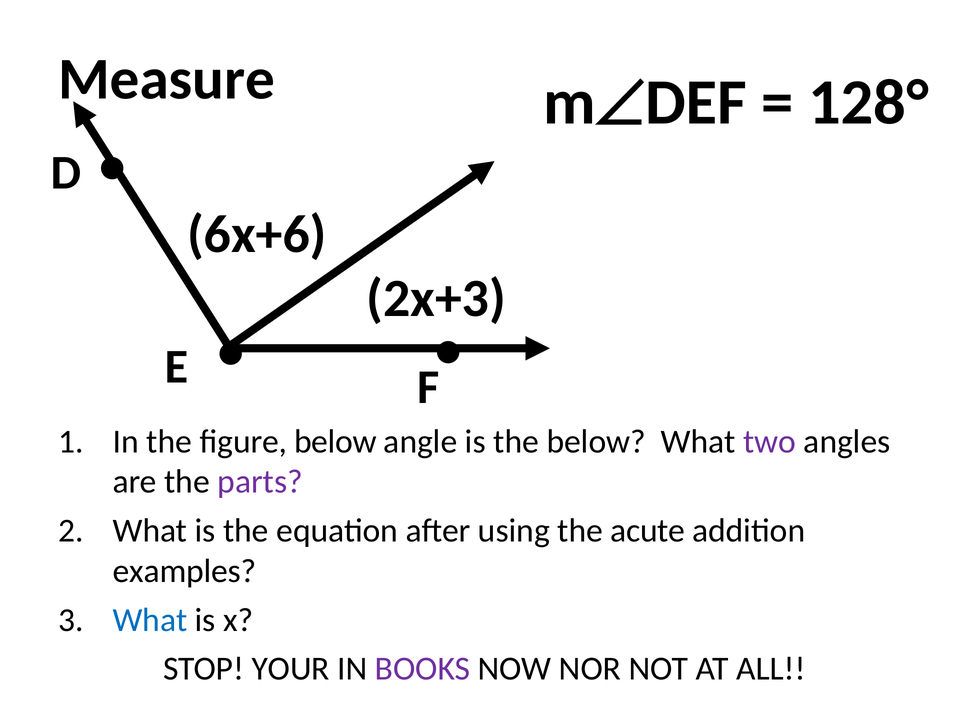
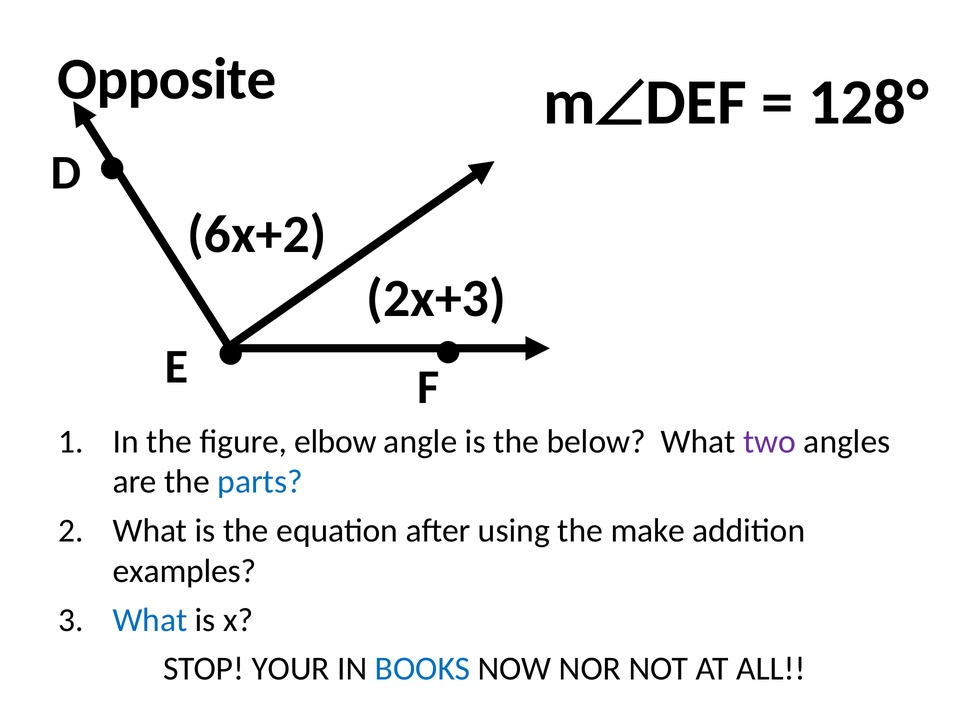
Measure: Measure -> Opposite (167, 79)
6x+6: 6x+6 -> 6x+2 (257, 235)
figure below: below -> elbow (335, 442)
parts colour: purple -> blue (260, 482)
acute: acute -> make (648, 531)
BOOKS colour: purple -> blue (423, 670)
